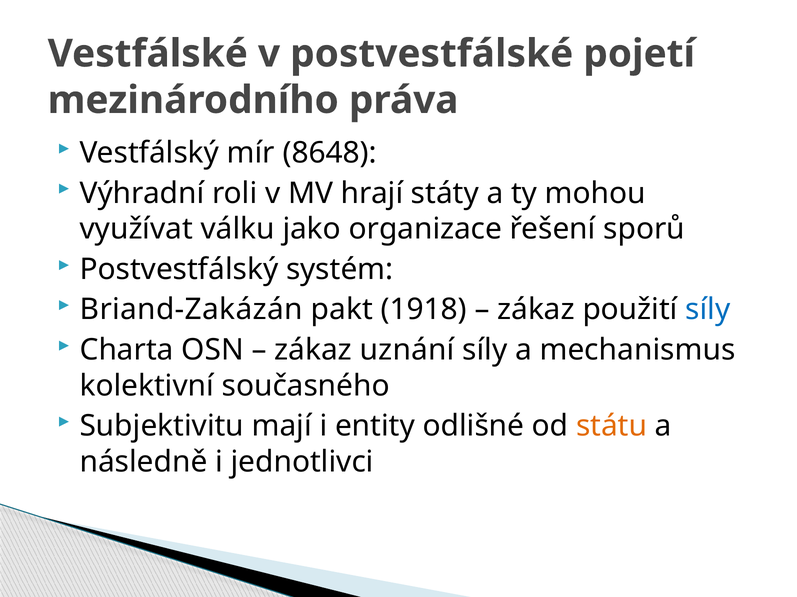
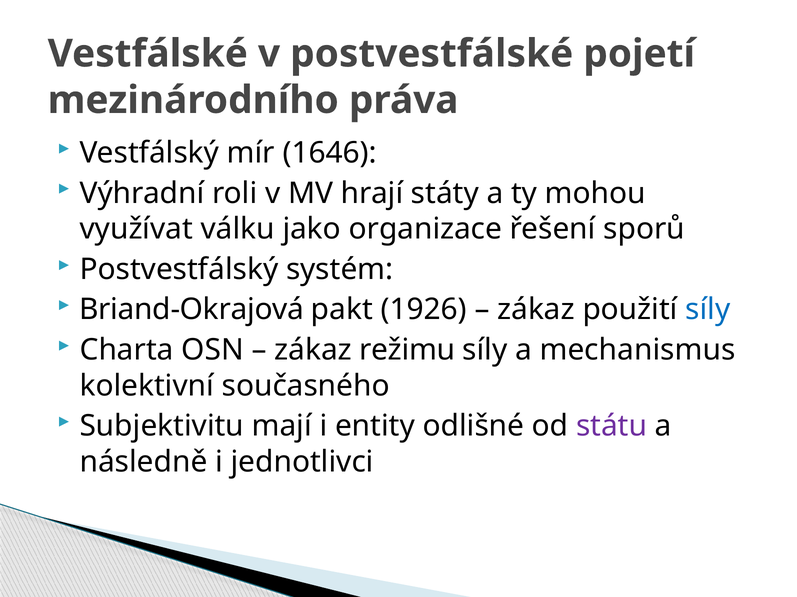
8648: 8648 -> 1646 (330, 153)
Briand-Zakázán: Briand-Zakázán -> Briand-Okrajová (192, 310)
1918: 1918 -> 1926 (424, 310)
uznání: uznání -> režimu (407, 350)
státu colour: orange -> purple (612, 427)
